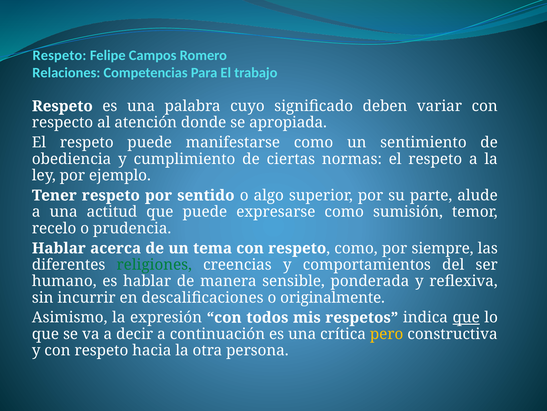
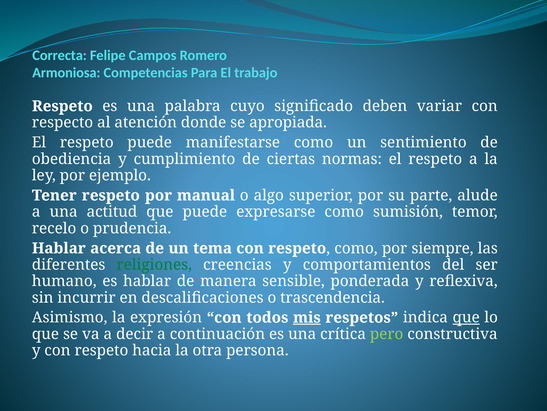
Respeto: Respeto -> Correcta (60, 55)
Relaciones: Relaciones -> Armoniosa (66, 73)
sentido: sentido -> manual (206, 195)
originalmente: originalmente -> trascendencia (333, 297)
mis underline: none -> present (307, 317)
pero colour: yellow -> light green (387, 333)
